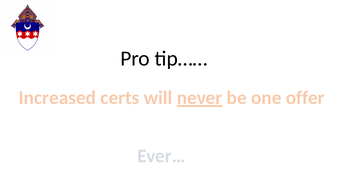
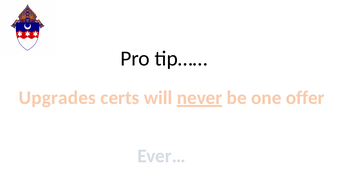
Increased: Increased -> Upgrades (57, 98)
